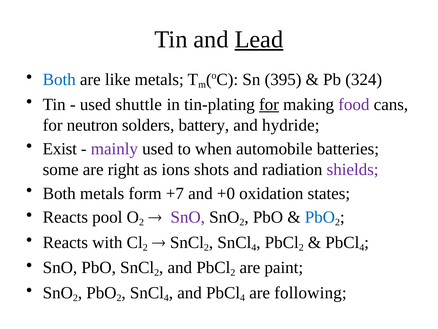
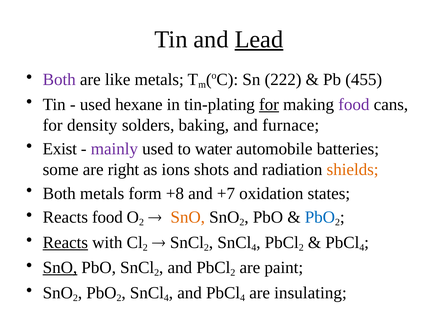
Both colour: blue -> purple (59, 79)
395: 395 -> 222 (283, 79)
324: 324 -> 455 (364, 79)
shuttle: shuttle -> hexane (139, 104)
neutron: neutron -> density (92, 125)
battery: battery -> baking (204, 125)
hydride: hydride -> furnace (291, 125)
when: when -> water (214, 149)
shields colour: purple -> orange (353, 169)
+7: +7 -> +8 (175, 193)
+0: +0 -> +7 (226, 193)
Reacts pool: pool -> food (107, 217)
SnO colour: purple -> orange (188, 217)
Reacts underline: none -> present (65, 242)
SnO underline: none -> present (60, 267)
following: following -> insulating (310, 292)
